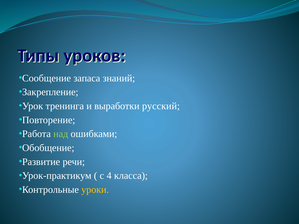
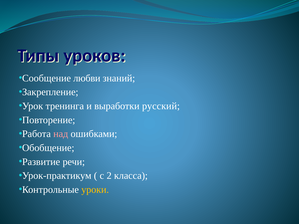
запаса: запаса -> любви (87, 78)
над colour: light green -> pink (61, 134)
4: 4 -> 2 (109, 176)
